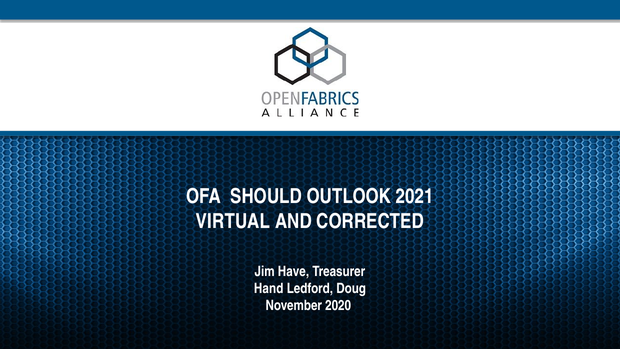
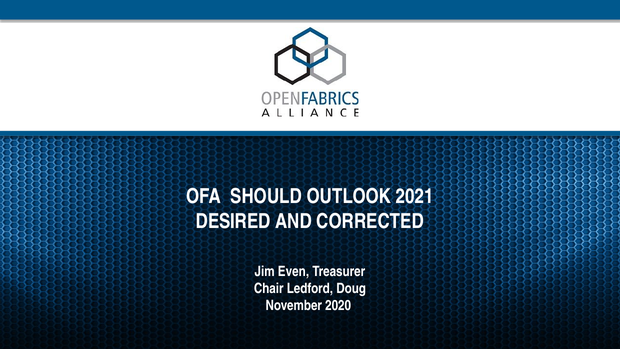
VIRTUAL: VIRTUAL -> DESIRED (233, 221)
Have: Have -> Even (293, 271)
Hand: Hand -> Chair (269, 288)
